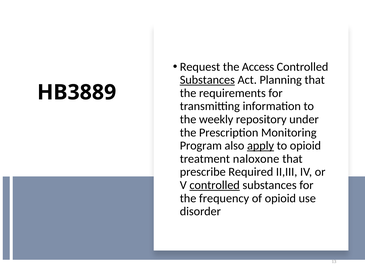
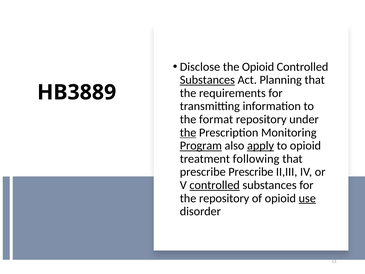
Request: Request -> Disclose (200, 67)
the Access: Access -> Opioid (258, 67)
weekly: weekly -> format (216, 119)
the underline: none -> present (188, 132)
Program underline: none -> present (201, 146)
naloxone: naloxone -> following (256, 159)
prescribe Required: Required -> Prescribe (251, 172)
the frequency: frequency -> repository (224, 198)
use underline: none -> present (307, 198)
